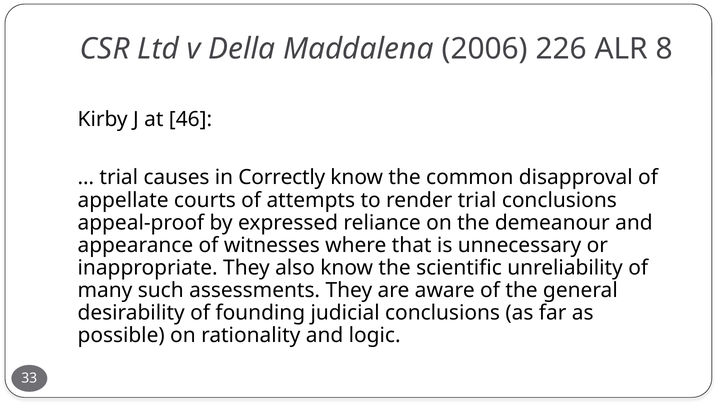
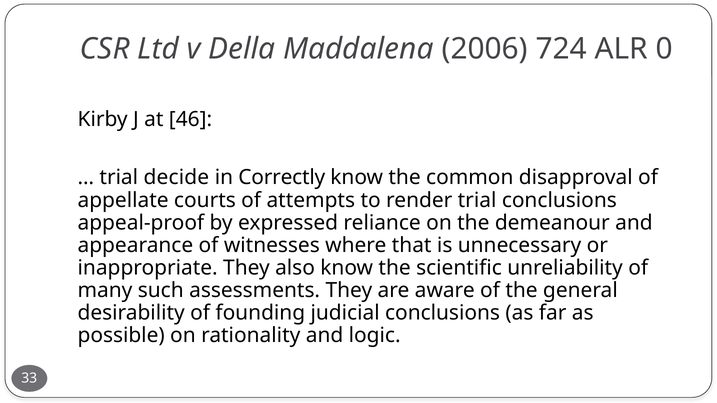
226: 226 -> 724 (561, 49)
8: 8 -> 0 (664, 49)
causes: causes -> decide (176, 178)
